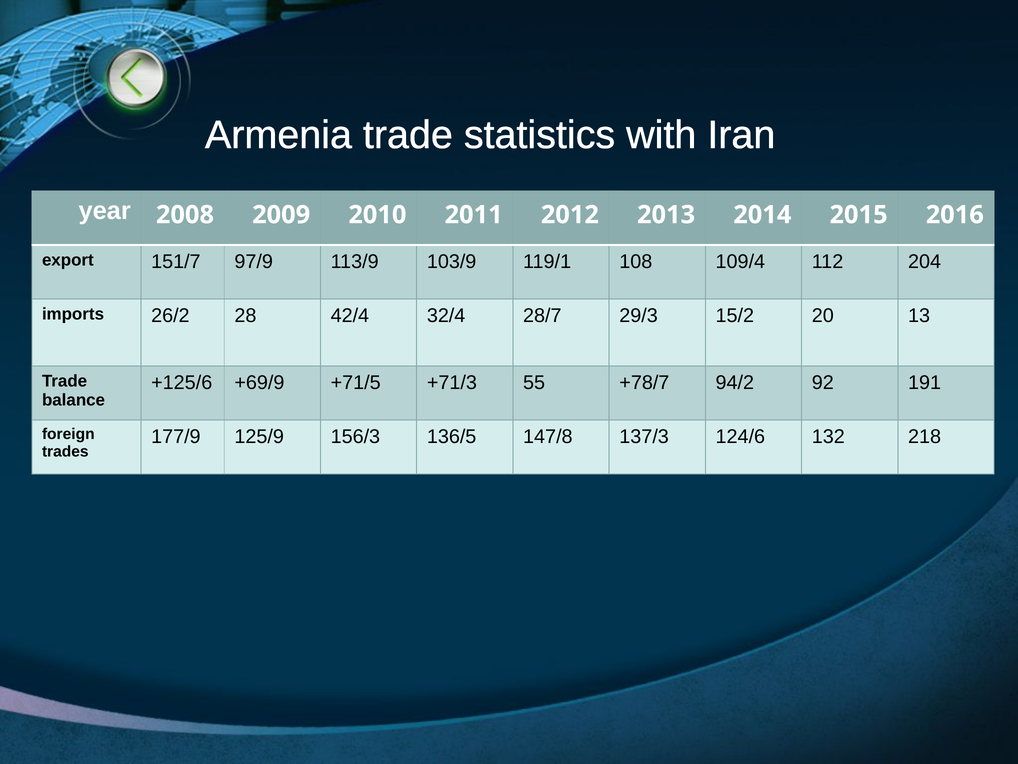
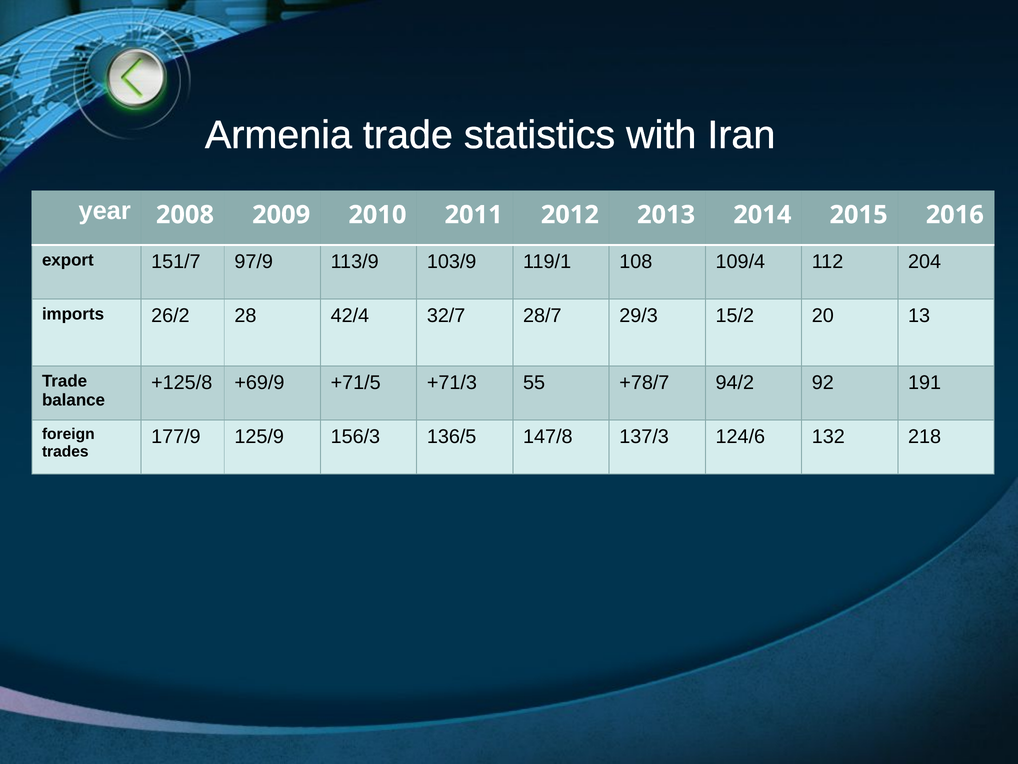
32/4: 32/4 -> 32/7 (446, 315)
+125/6: +125/6 -> +125/8 (182, 382)
